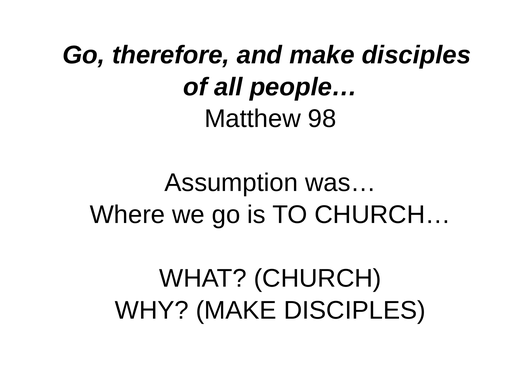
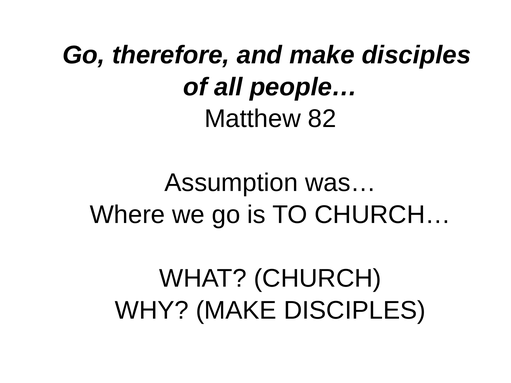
98: 98 -> 82 (322, 119)
